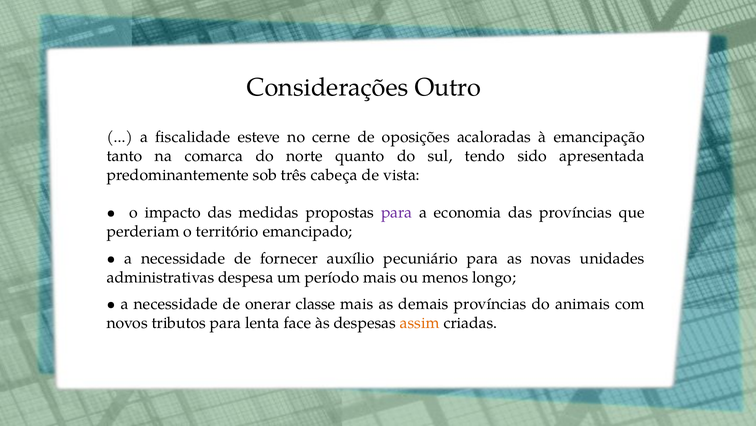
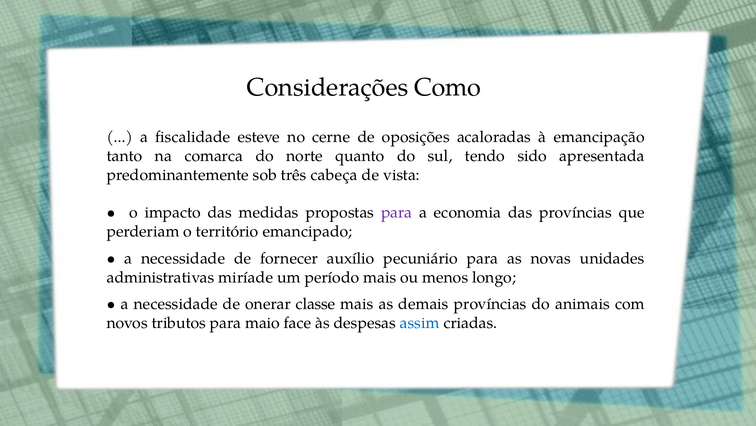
Outro: Outro -> Como (448, 87)
despesa: despesa -> miríade (246, 277)
lenta: lenta -> maio (263, 323)
assim colour: orange -> blue (420, 323)
